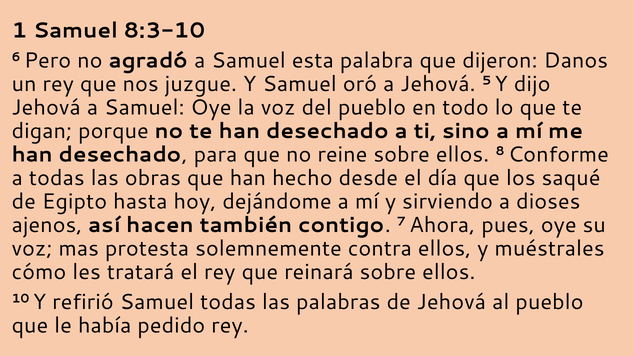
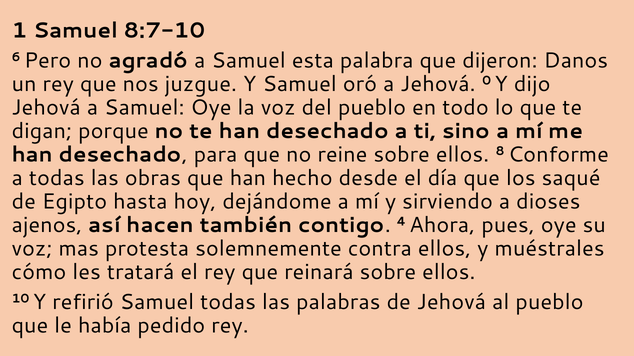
8:3-10: 8:3-10 -> 8:7-10 (165, 31)
5: 5 -> 0 (487, 81)
7: 7 -> 4 (401, 222)
